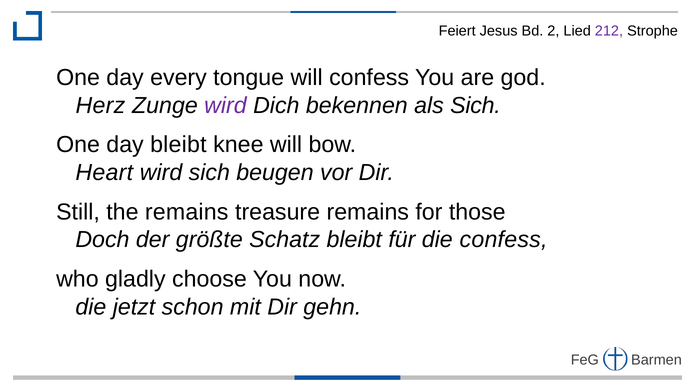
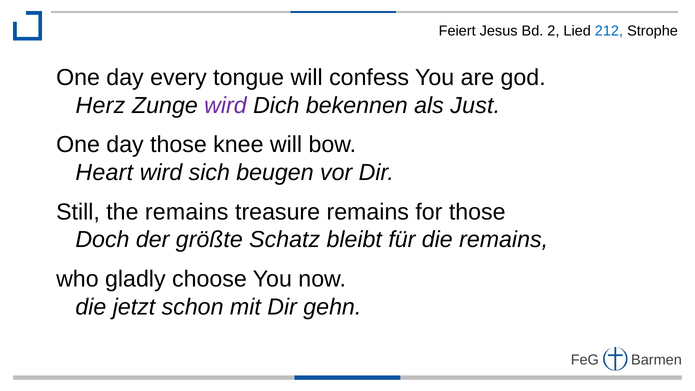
212 colour: purple -> blue (609, 31)
als Sich: Sich -> Just (475, 105)
day bleibt: bleibt -> those (178, 145)
die confess: confess -> remains (504, 240)
